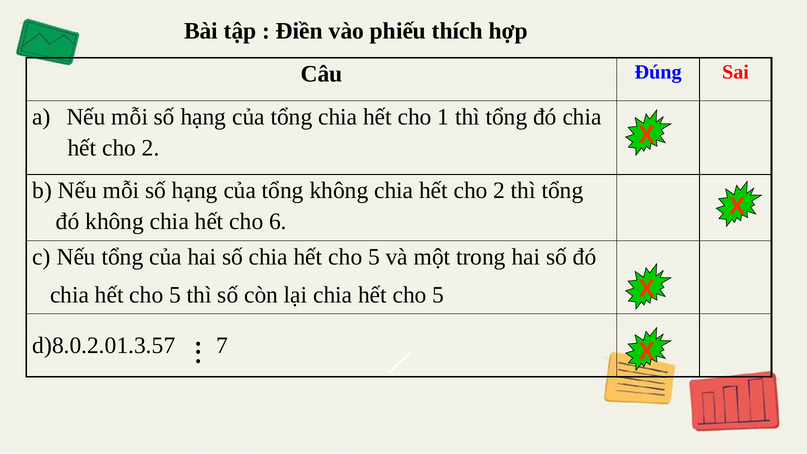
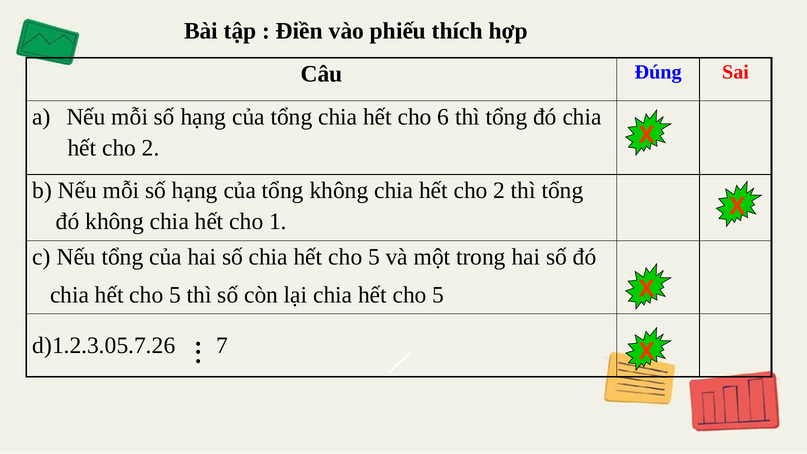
1: 1 -> 6 (443, 117)
6: 6 -> 1 (278, 221)
d)8.0.2.01.3.57: d)8.0.2.01.3.57 -> d)1.2.3.05.7.26 (104, 345)
